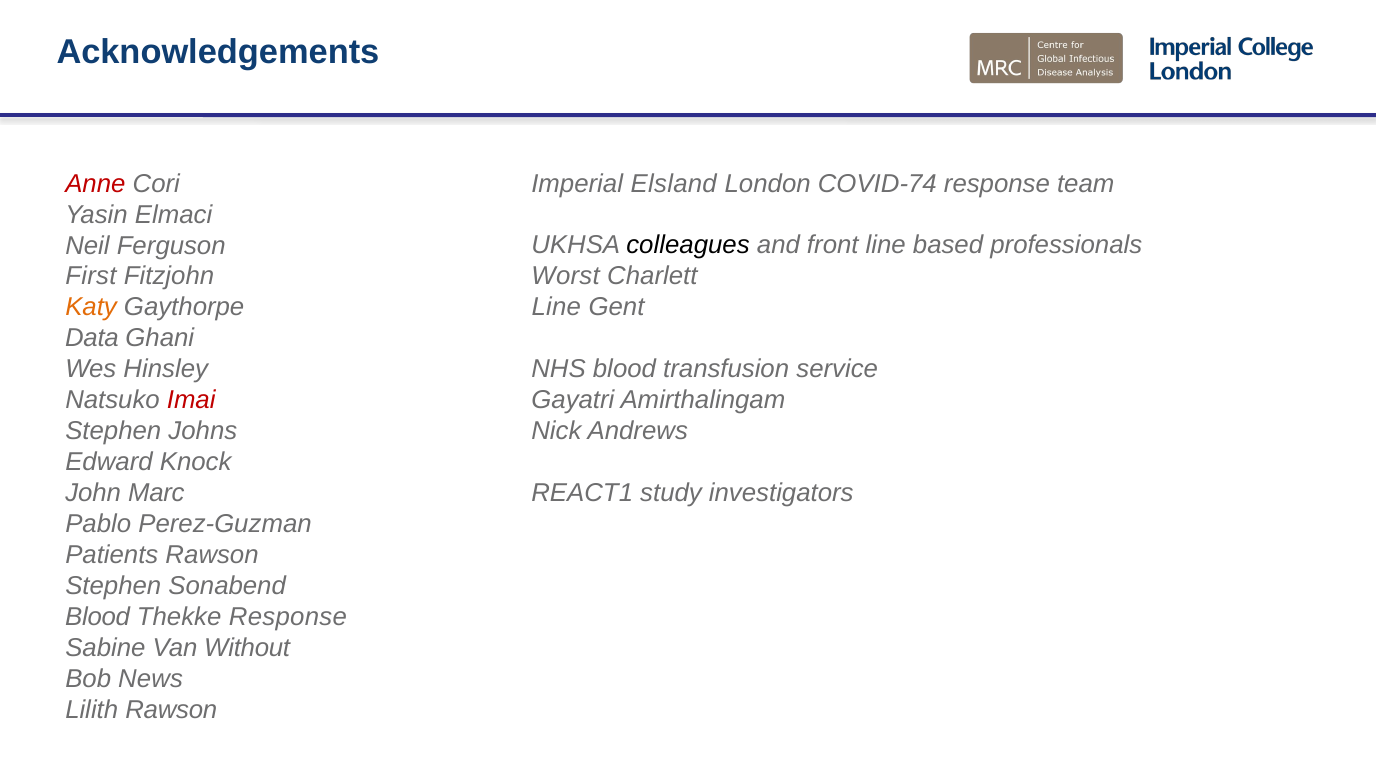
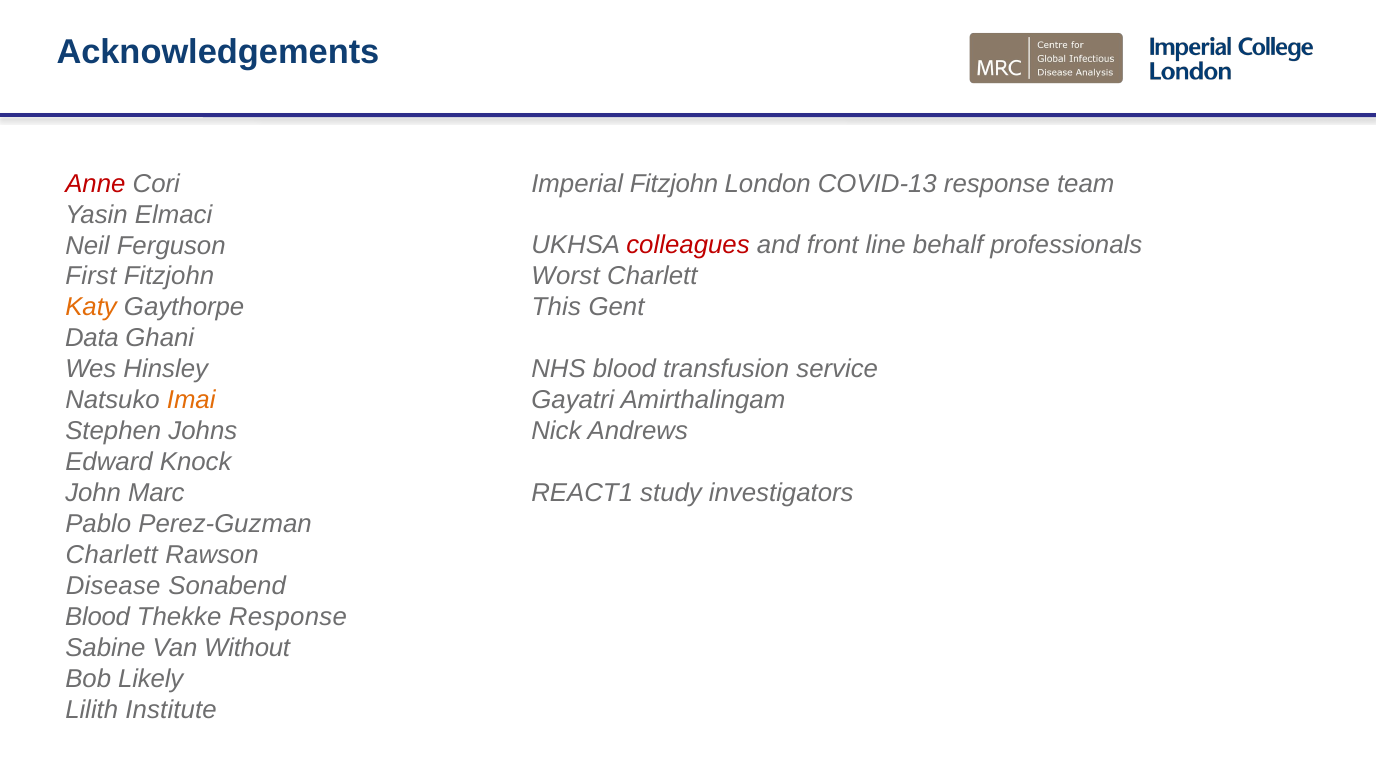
Imperial Elsland: Elsland -> Fitzjohn (674, 184)
COVID-74: COVID-74 -> COVID-13 (877, 184)
colleagues colour: black -> red (688, 245)
based: based -> behalf (948, 245)
Line: Line -> This (556, 307)
Imai colour: red -> orange (191, 400)
Patients: Patients -> Charlett (112, 555)
Stephen: Stephen -> Disease (113, 586)
News: News -> Likely (151, 679)
Lilith Rawson: Rawson -> Institute (171, 710)
